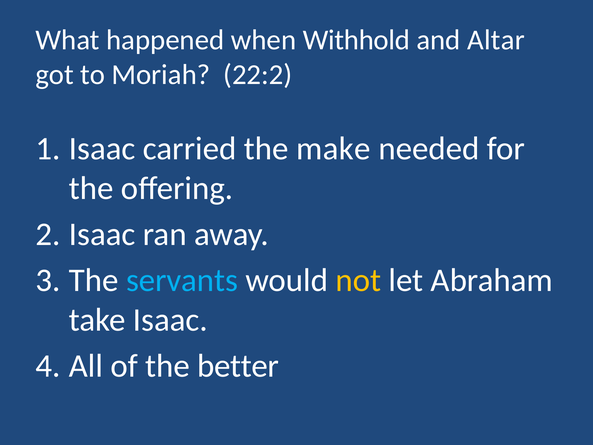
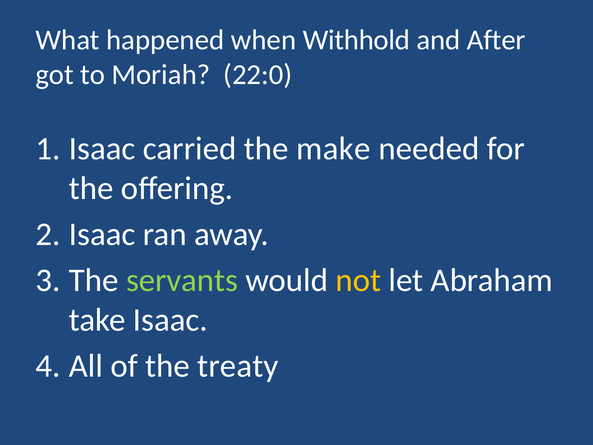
Altar: Altar -> After (496, 40)
22:2: 22:2 -> 22:0 (258, 75)
servants colour: light blue -> light green (182, 280)
better: better -> treaty (238, 366)
